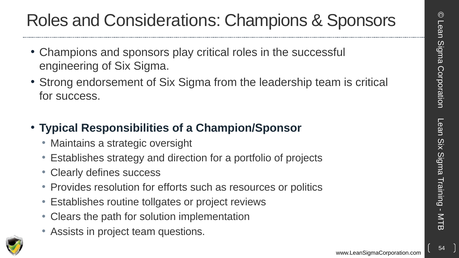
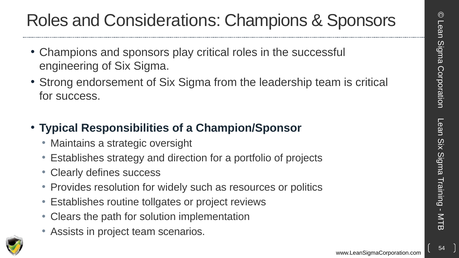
efforts: efforts -> widely (172, 188)
questions: questions -> scenarios (182, 232)
